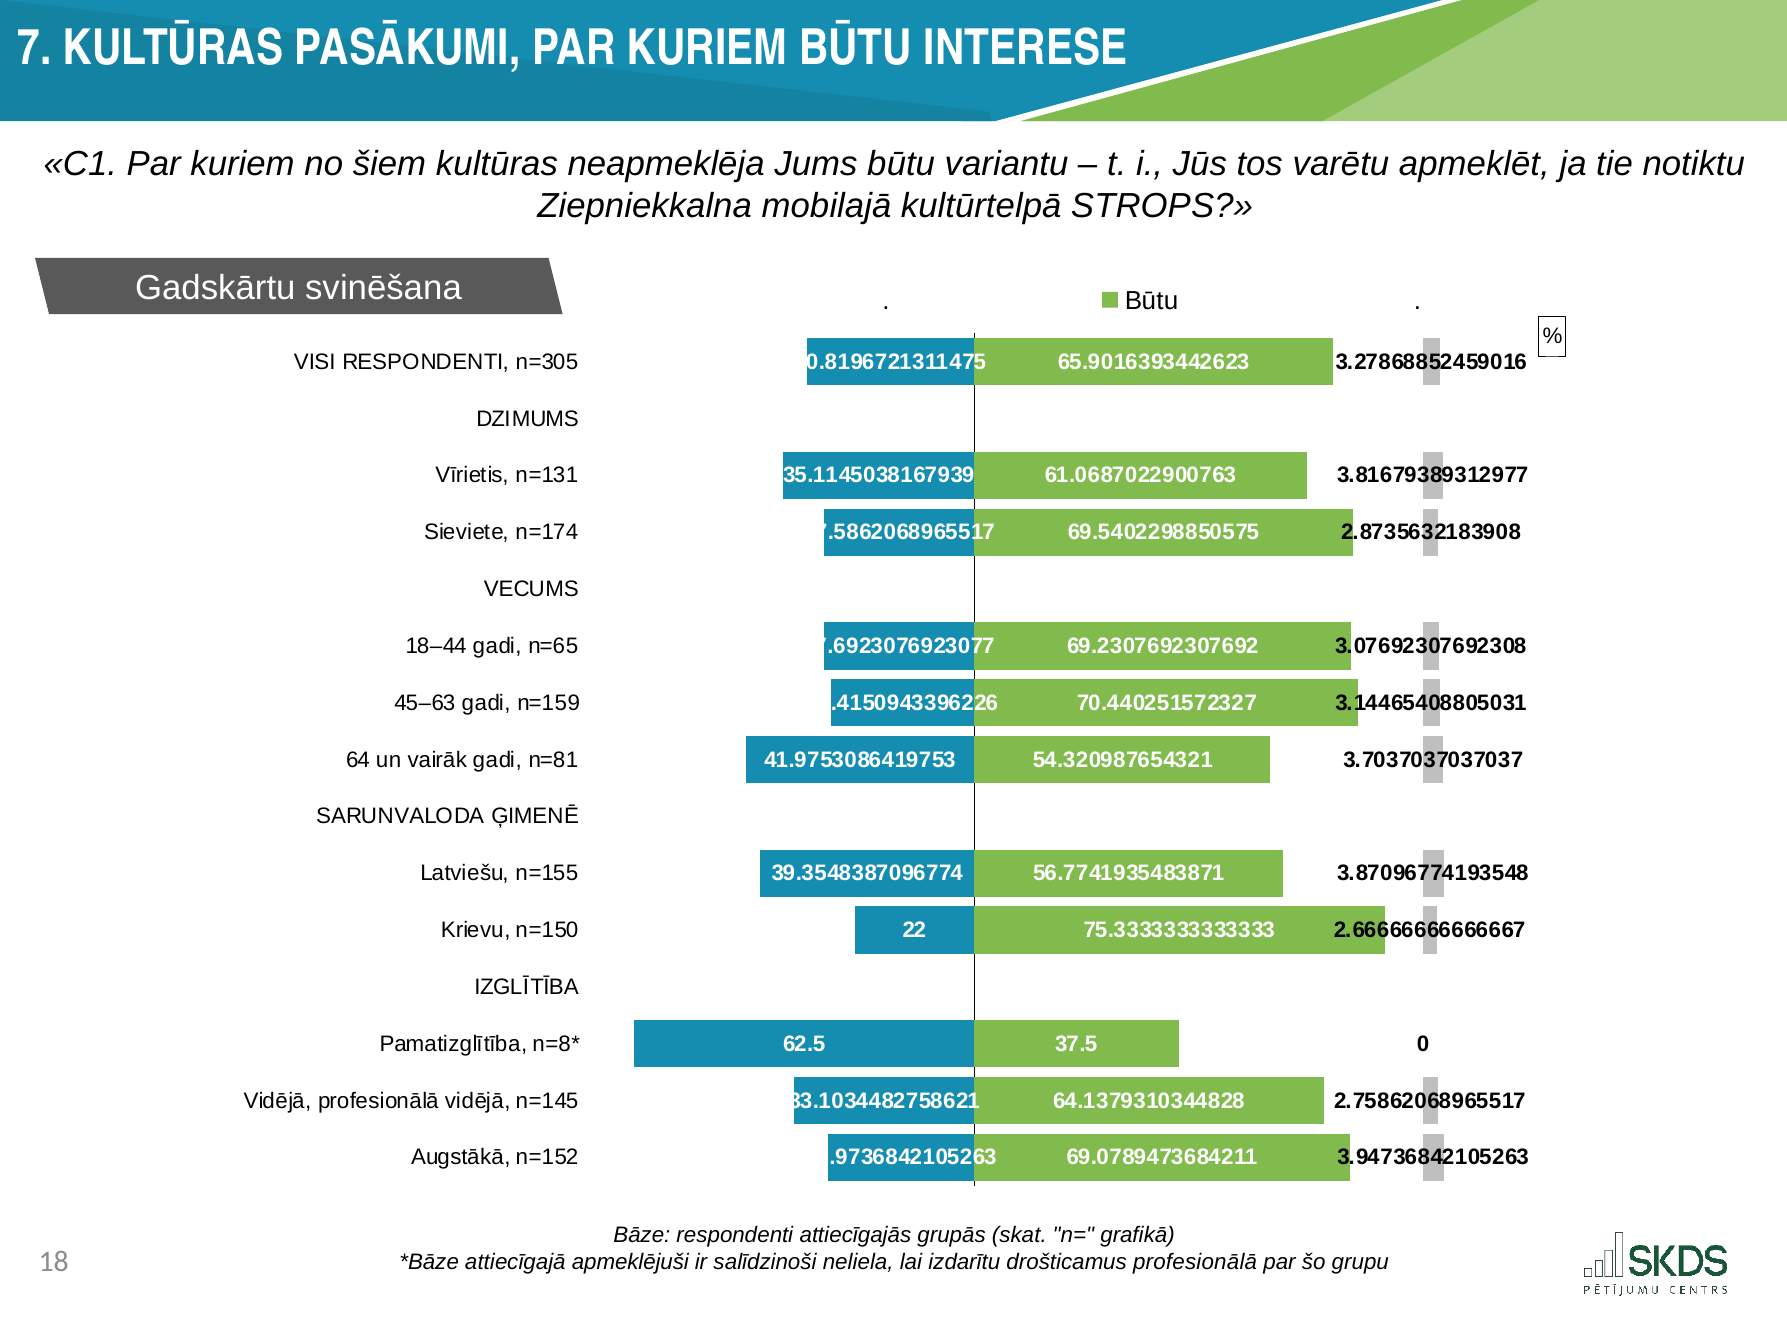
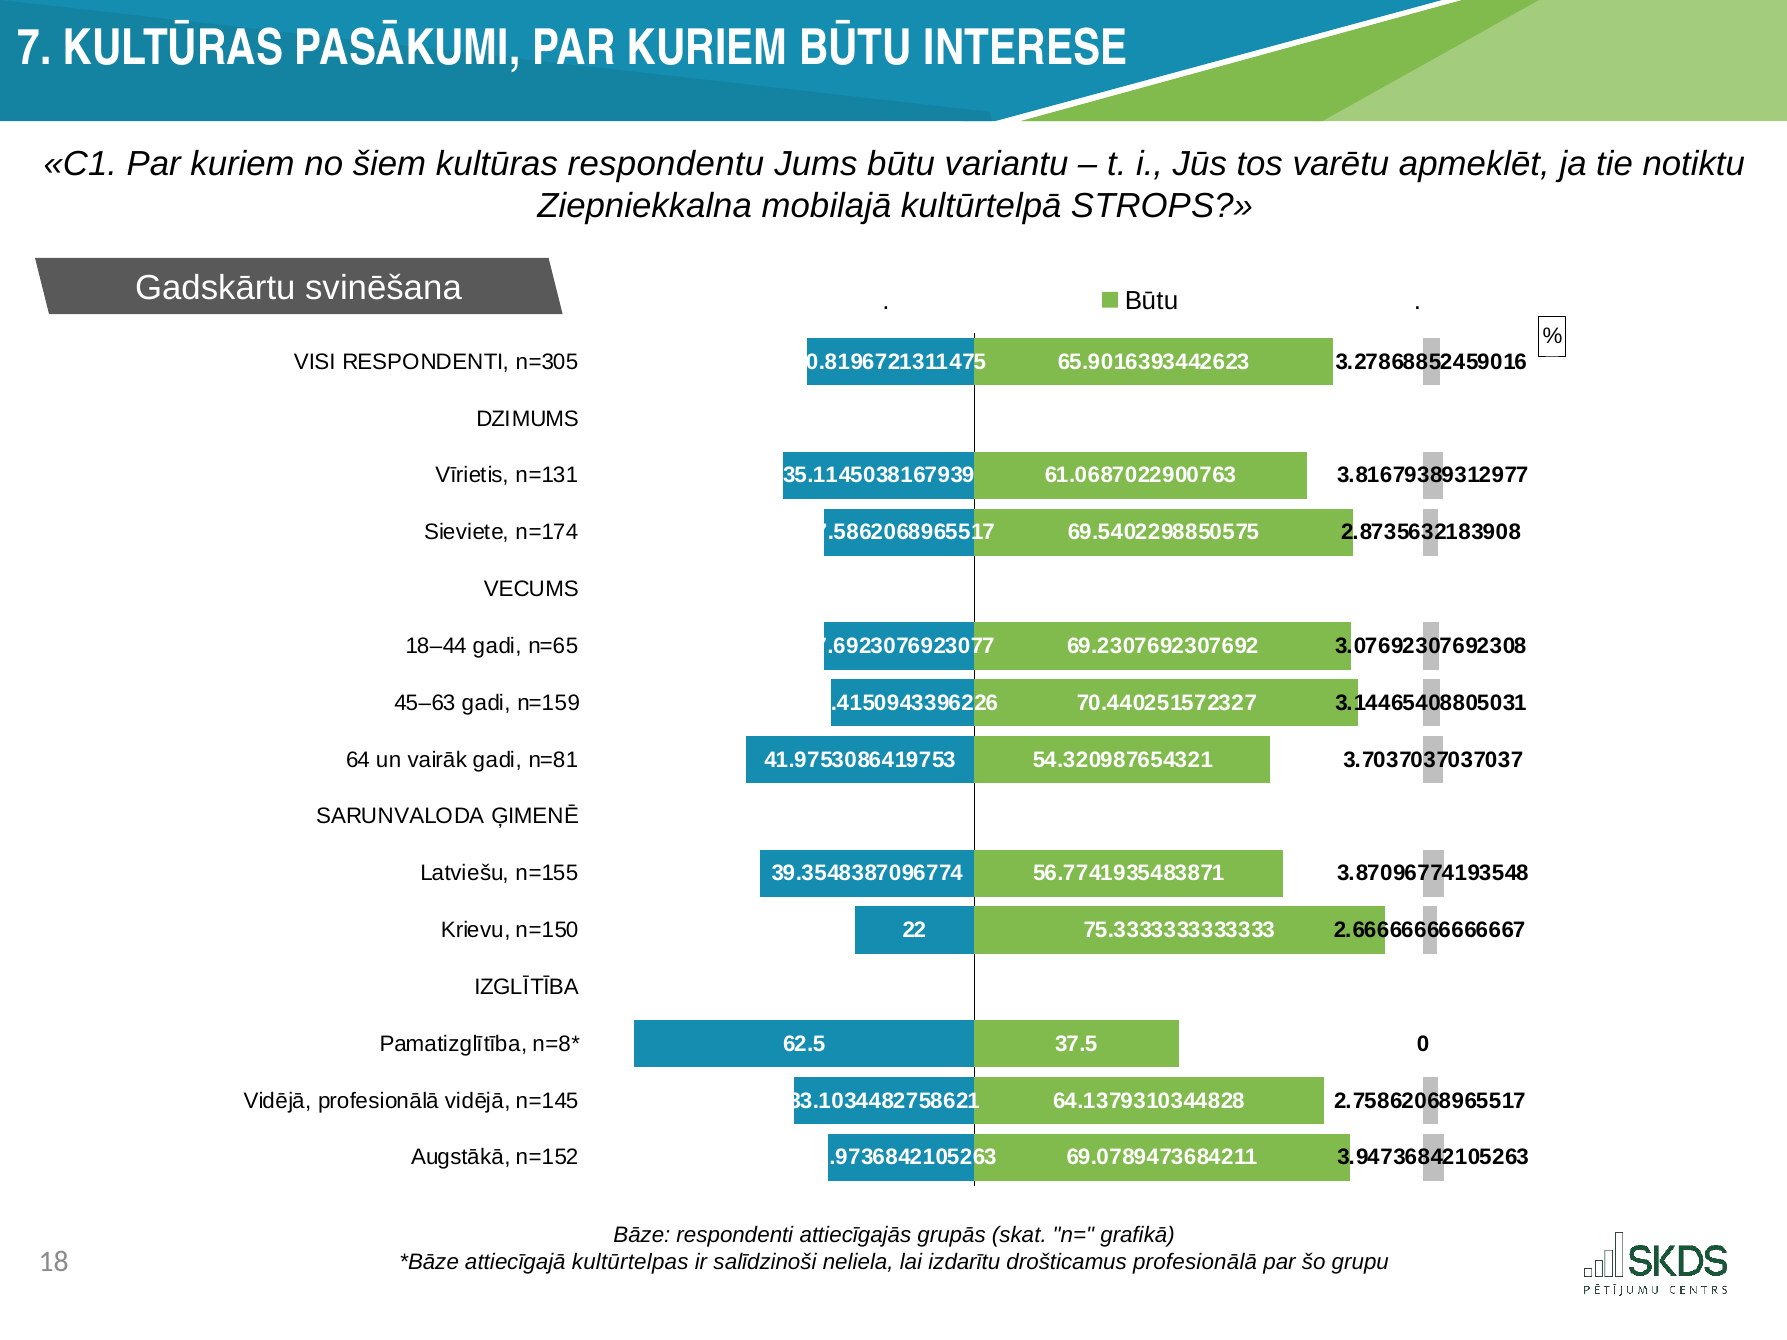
neapmeklēja: neapmeklēja -> respondentu (666, 164)
apmeklējuši: apmeklējuši -> kultūrtelpas (630, 1263)
